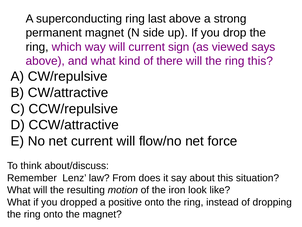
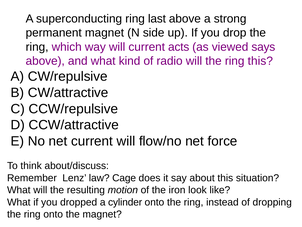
sign: sign -> acts (179, 47)
there: there -> radio (170, 61)
From: From -> Cage (124, 178)
positive: positive -> cylinder (125, 202)
